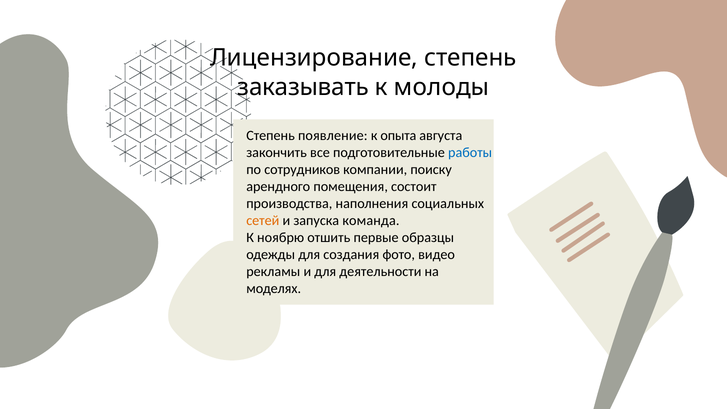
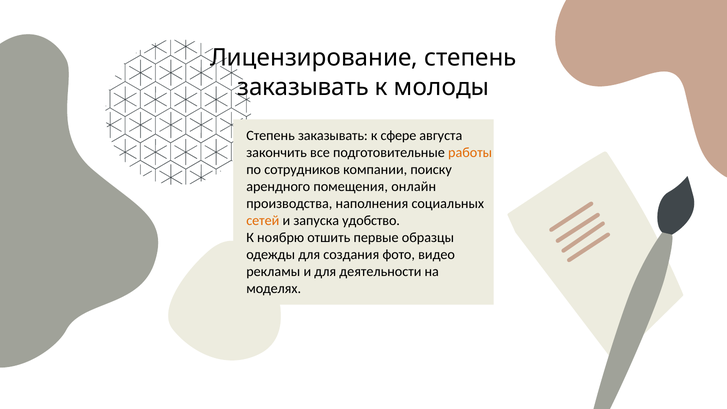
появление: появление -> заказывать (333, 136)
опыта: опыта -> сфере (398, 136)
работы colour: blue -> orange (470, 153)
состоит: состоит -> онлайн (414, 187)
команда: команда -> удобство (371, 221)
